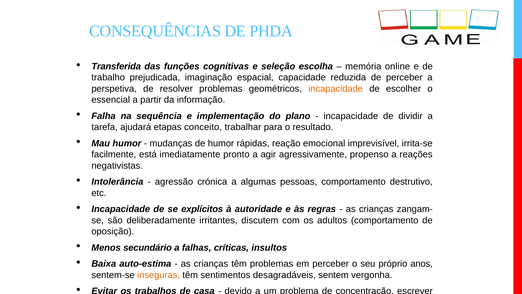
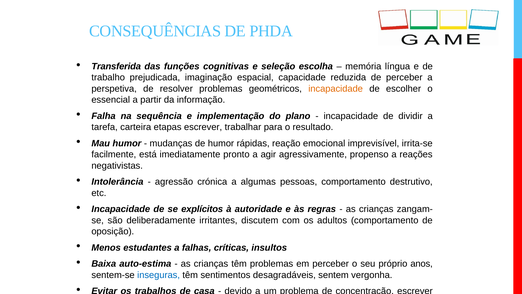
online: online -> língua (398, 66)
ajudará: ajudará -> carteira (136, 127)
etapas conceito: conceito -> escrever (203, 127)
secundário: secundário -> estudantes (148, 247)
inseguras colour: orange -> blue (159, 275)
